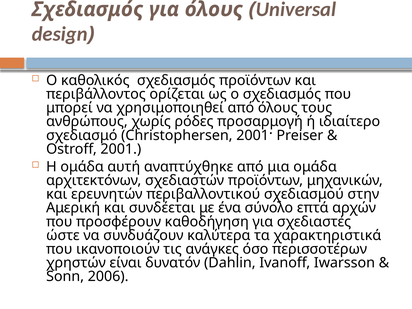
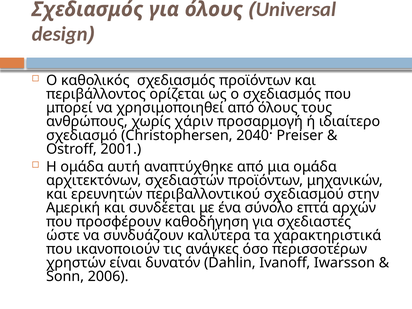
ρόδες: ρόδες -> χάριν (194, 122)
2001·: 2001· -> 2040· (255, 135)
